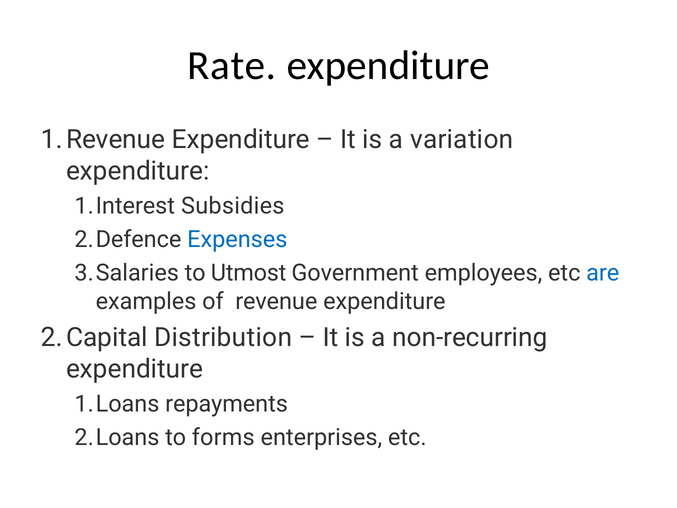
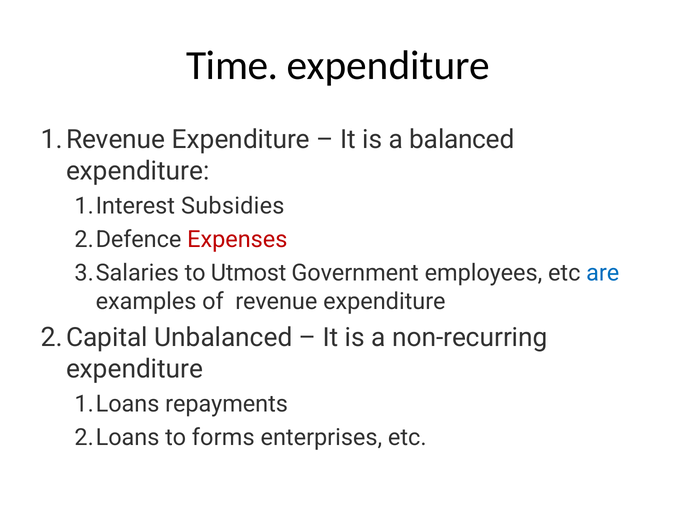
Rate: Rate -> Time (232, 66)
variation: variation -> balanced (462, 140)
Expenses colour: blue -> red (237, 240)
Distribution: Distribution -> Unbalanced (223, 337)
